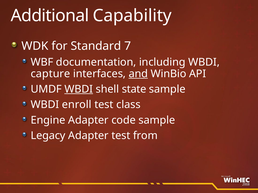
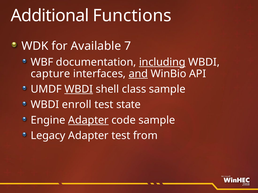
Capability: Capability -> Functions (132, 16)
Standard: Standard -> Available (96, 46)
including underline: none -> present (162, 62)
state: state -> class (134, 89)
class: class -> state (129, 105)
Adapter underline: none -> present (88, 120)
